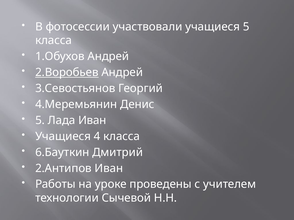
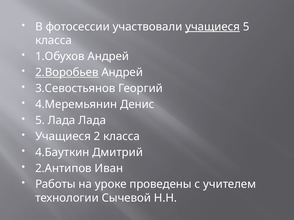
учащиеся underline: none -> present (213, 27)
Лада Иван: Иван -> Лада (92, 121)
4: 4 -> 2 (97, 137)
6.Бауткин: 6.Бауткин -> 4.Бауткин (62, 153)
